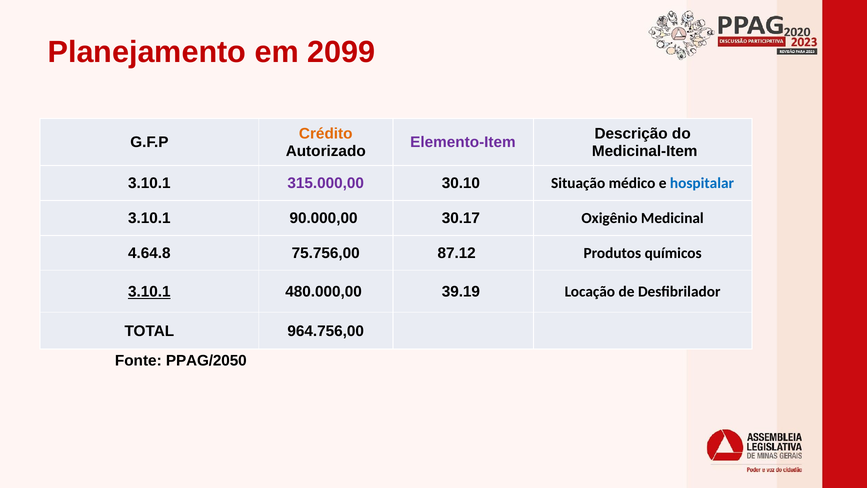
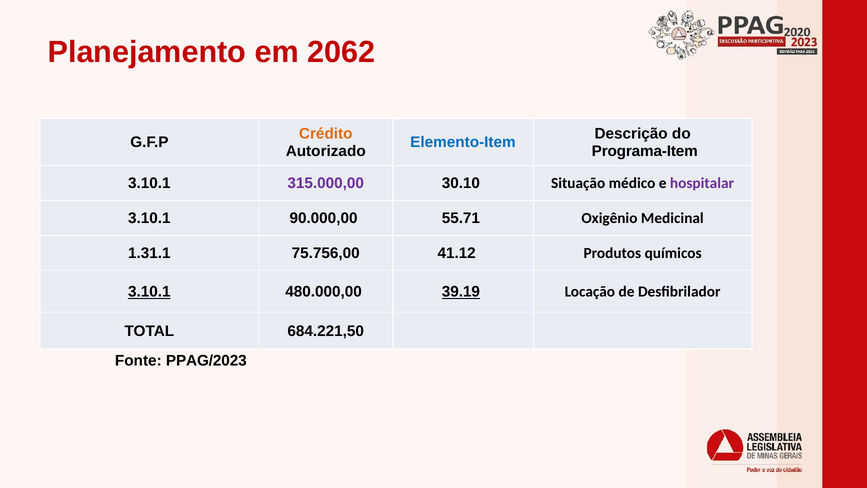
2099: 2099 -> 2062 (341, 52)
Elemento-Item colour: purple -> blue (463, 142)
Medicinal-Item: Medicinal-Item -> Programa-Item (645, 151)
hospitalar colour: blue -> purple (702, 183)
30.17: 30.17 -> 55.71 (461, 218)
4.64.8: 4.64.8 -> 1.31.1 (149, 253)
87.12: 87.12 -> 41.12 (457, 253)
39.19 underline: none -> present (461, 292)
964.756,00: 964.756,00 -> 684.221,50 (326, 331)
PPAG/2050: PPAG/2050 -> PPAG/2023 (206, 360)
